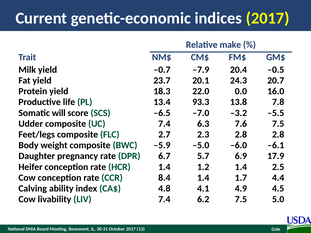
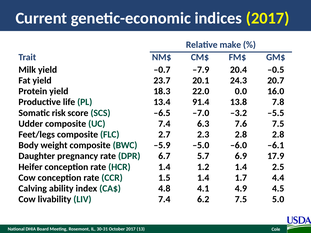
93.3: 93.3 -> 91.4 (201, 102)
will: will -> risk (59, 113)
8.4: 8.4 -> 1.5 (164, 178)
